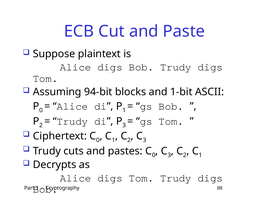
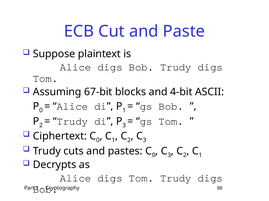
94-bit: 94-bit -> 67-bit (98, 92)
1-bit: 1-bit -> 4-bit (181, 92)
